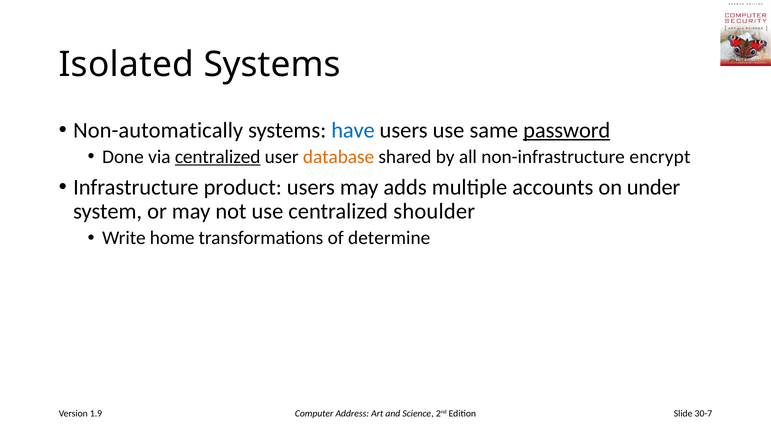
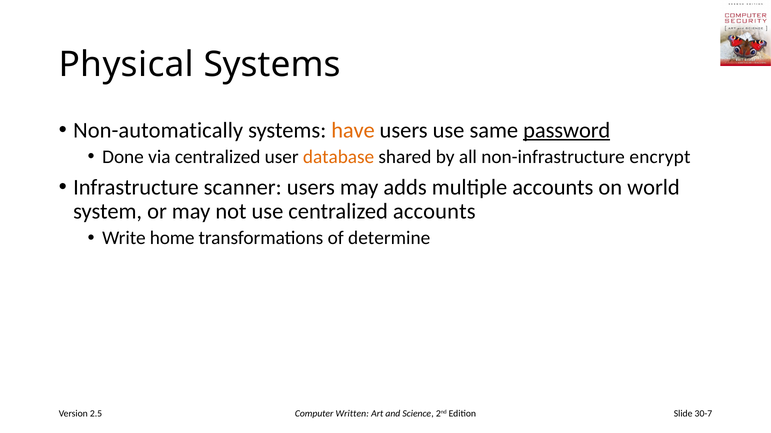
Isolated: Isolated -> Physical (126, 65)
have colour: blue -> orange (353, 130)
centralized underline: present -> none (218, 157)
product: product -> scanner (243, 187)
under: under -> world (653, 187)
centralized shoulder: shoulder -> accounts (434, 212)
1.9: 1.9 -> 2.5 (96, 414)
Address: Address -> Written (352, 414)
